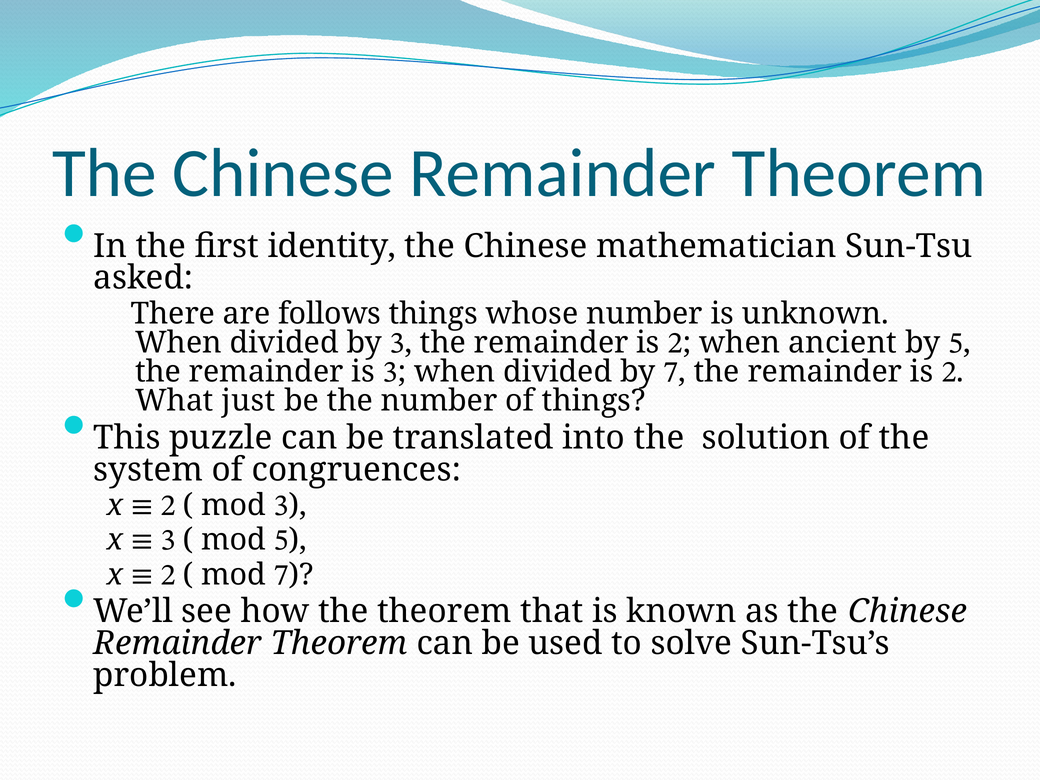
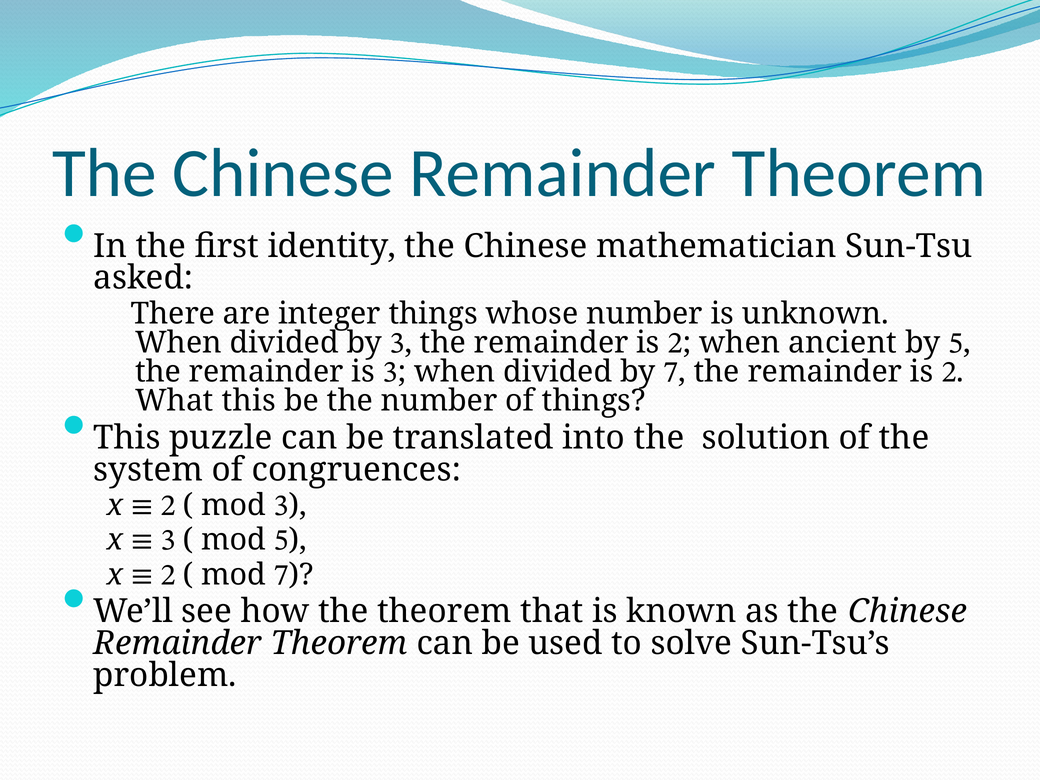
follows: follows -> integer (329, 314)
What just: just -> this (249, 401)
